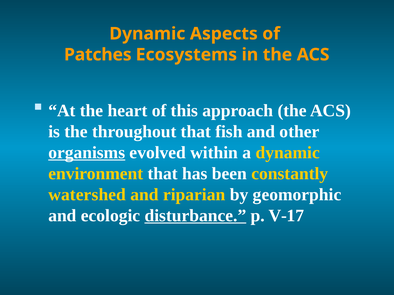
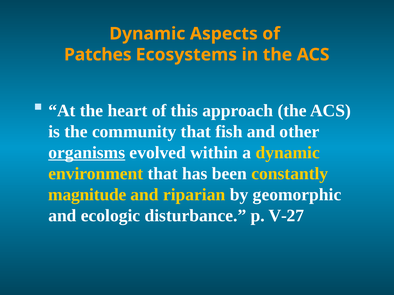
throughout: throughout -> community (134, 132)
watershed: watershed -> magnitude (87, 195)
disturbance underline: present -> none (195, 216)
V-17: V-17 -> V-27 (286, 216)
